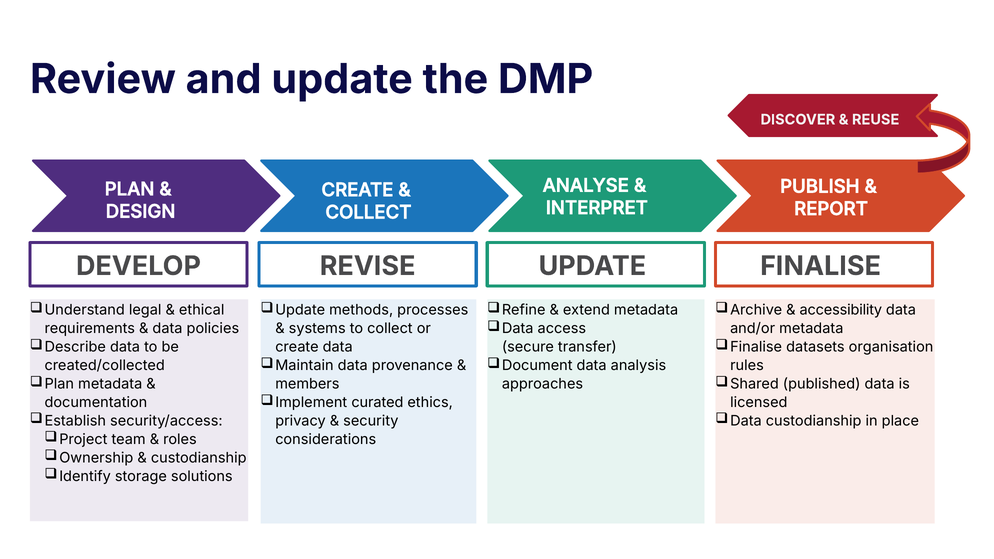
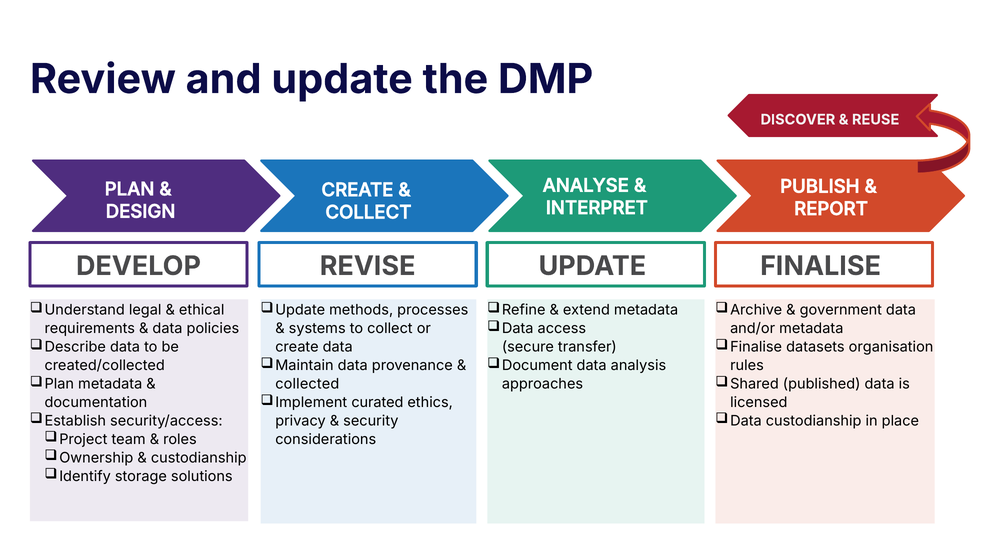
accessibility: accessibility -> government (841, 310)
members: members -> collected (307, 384)
